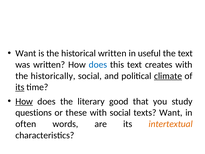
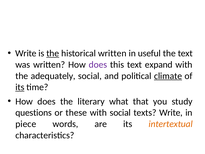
Want: Want -> Write (26, 53)
the underline: none -> present (53, 53)
does colour: blue -> purple (98, 65)
creates: creates -> expand (159, 65)
historically: historically -> adequately (53, 76)
How underline: present -> none (24, 101)
good: good -> what (119, 101)
texts Want: Want -> Write (171, 113)
often: often -> piece (26, 124)
